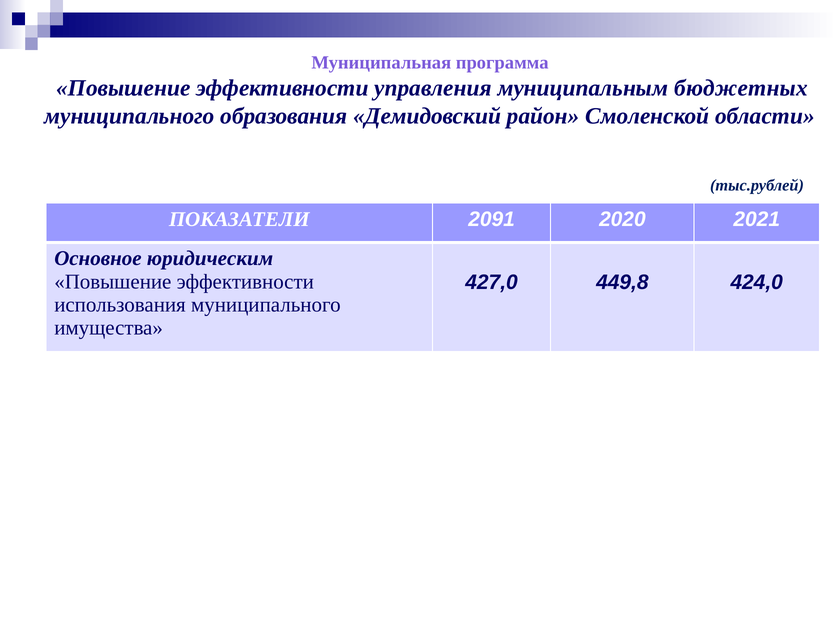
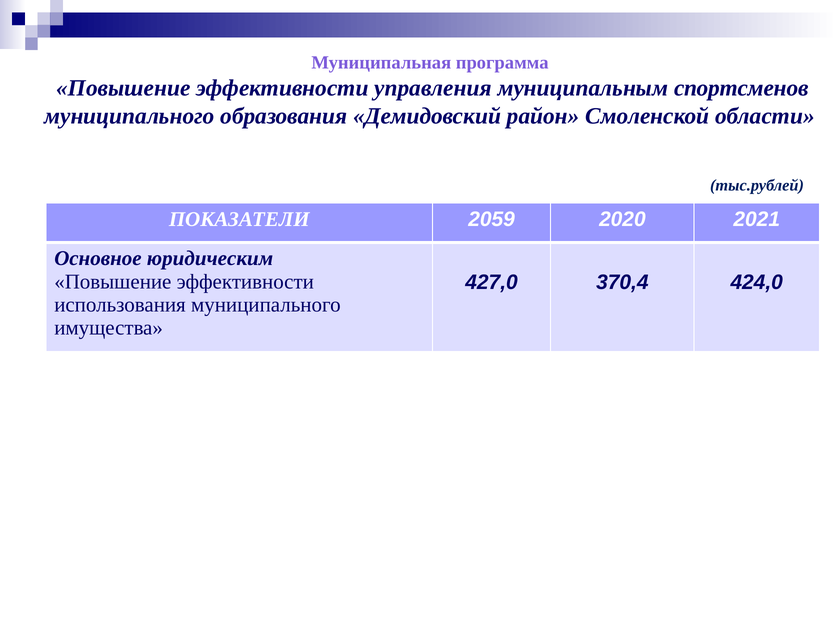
бюджетных: бюджетных -> спортсменов (741, 88)
2091: 2091 -> 2059 (492, 220)
449,8: 449,8 -> 370,4 (622, 282)
